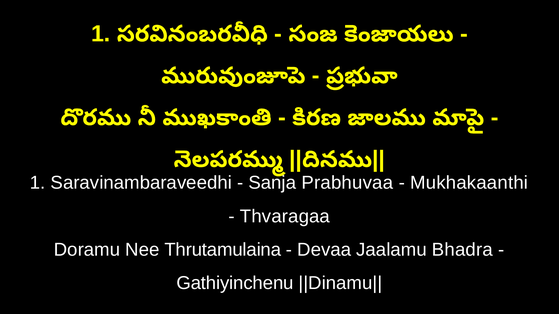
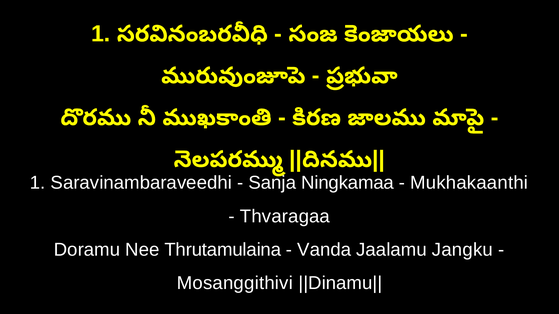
Prabhuvaa: Prabhuvaa -> Ningkamaa (348, 183)
Devaa: Devaa -> Vanda (324, 250)
Bhadra: Bhadra -> Jangku (462, 250)
Gathiyinchenu: Gathiyinchenu -> Mosanggithivi (235, 284)
